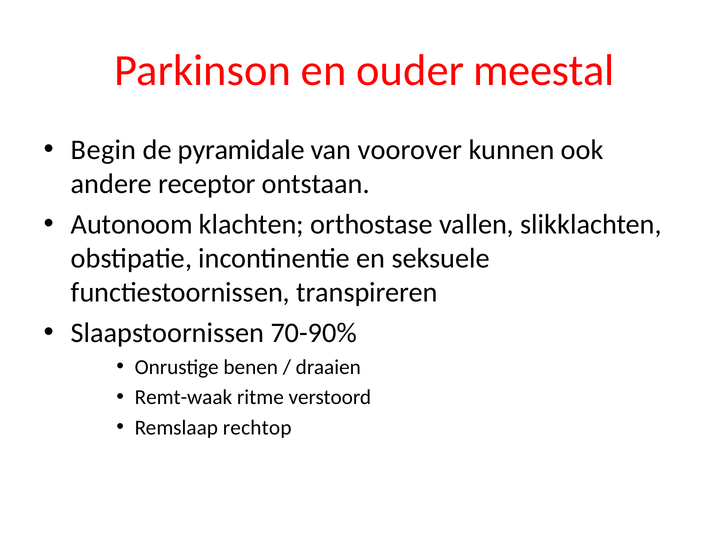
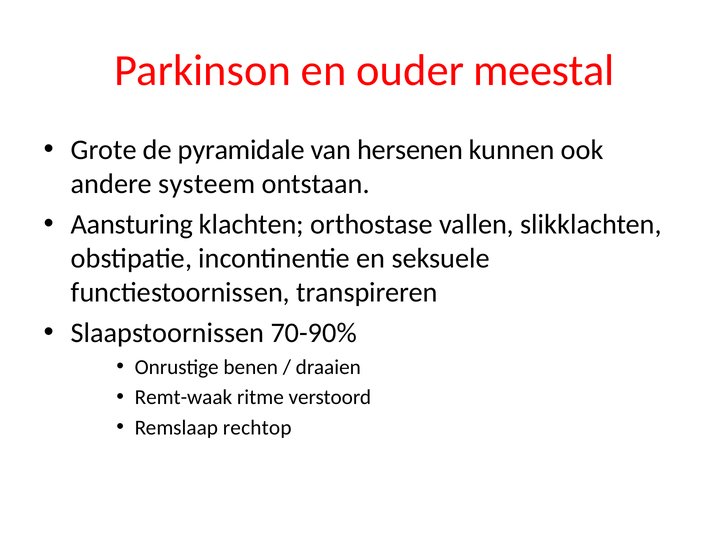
Begin: Begin -> Grote (104, 150)
voorover: voorover -> hersenen (410, 150)
receptor: receptor -> systeem (207, 184)
Autonoom: Autonoom -> Aansturing (132, 224)
